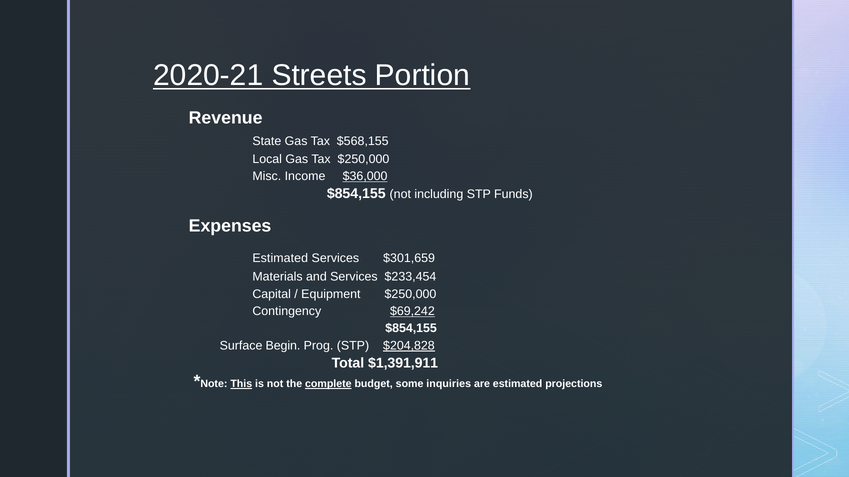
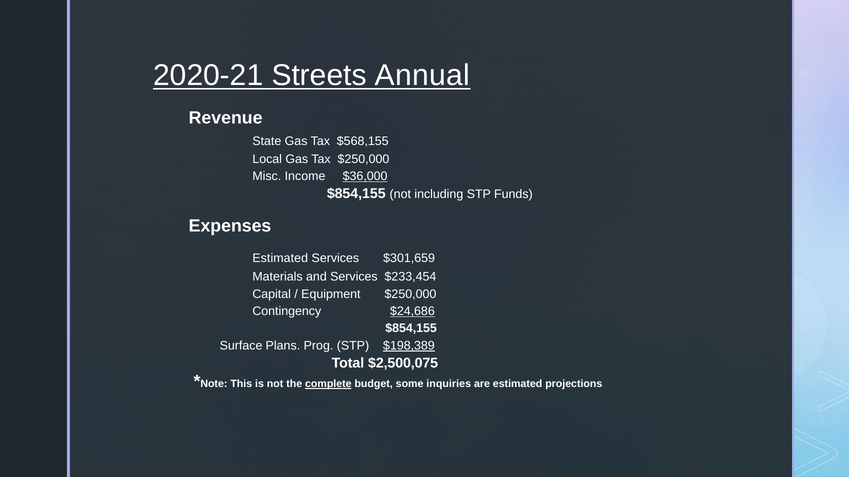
Portion: Portion -> Annual (422, 76)
$69,242: $69,242 -> $24,686 (412, 312)
Begin: Begin -> Plans (283, 346)
$204,828: $204,828 -> $198,389 (409, 346)
$1,391,911: $1,391,911 -> $2,500,075 (403, 363)
This underline: present -> none (241, 384)
